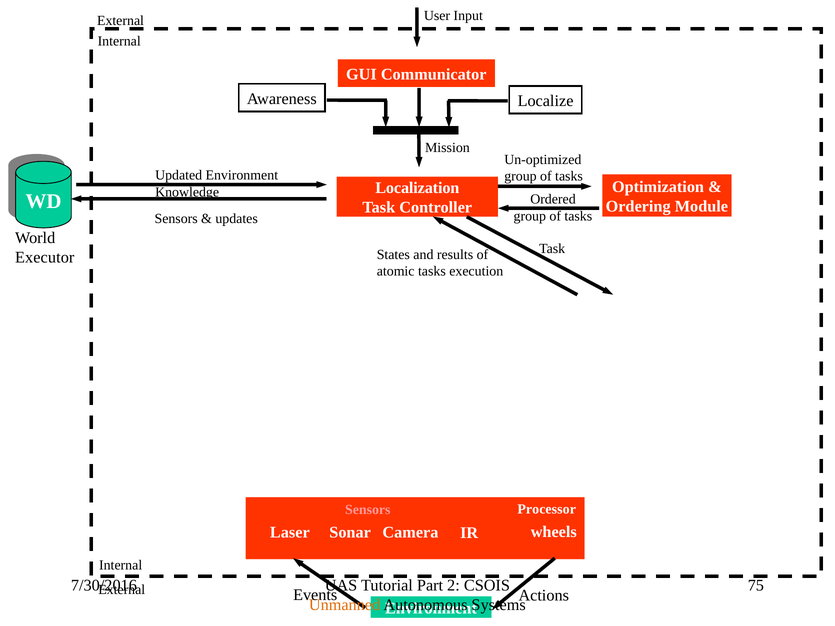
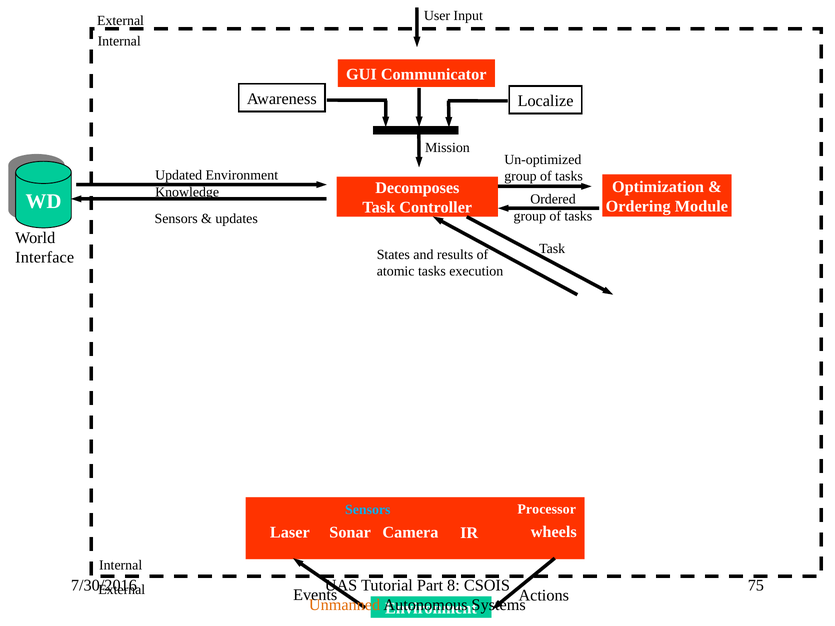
Localization: Localization -> Decomposes (417, 188)
Executor: Executor -> Interface (45, 257)
Sensors colour: pink -> light blue (368, 510)
2: 2 -> 8 (453, 586)
